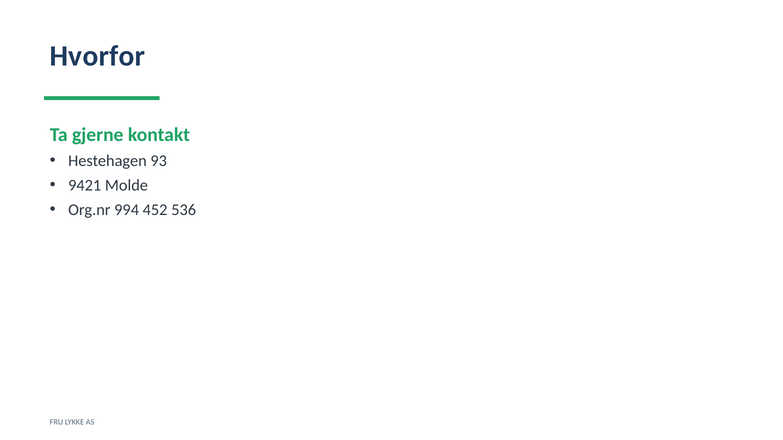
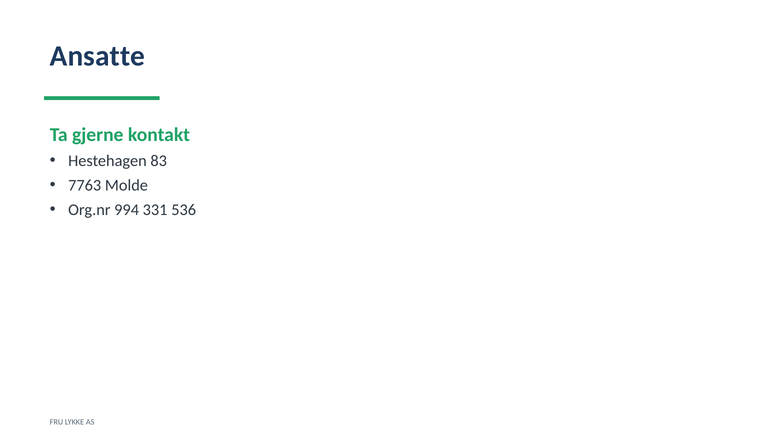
Hvorfor: Hvorfor -> Ansatte (97, 56)
93: 93 -> 83 (159, 161)
9421: 9421 -> 7763 (85, 185)
452: 452 -> 331 (155, 210)
